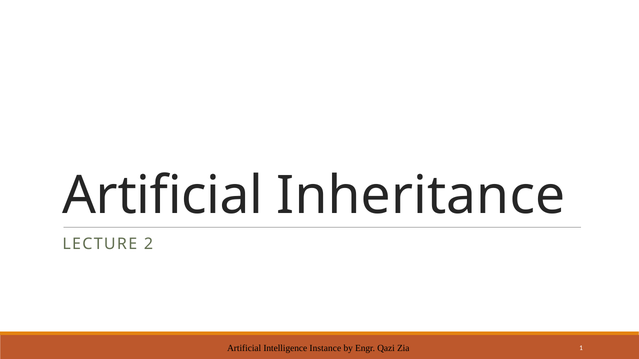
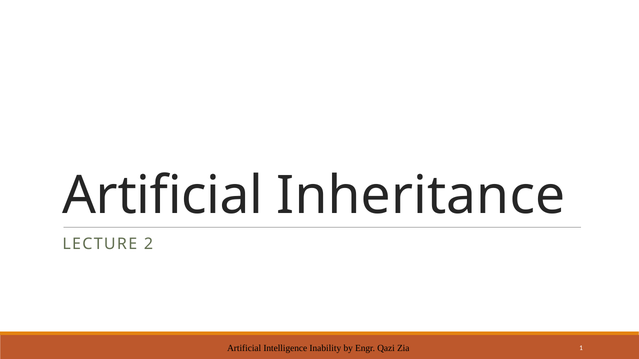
Instance: Instance -> Inability (325, 349)
